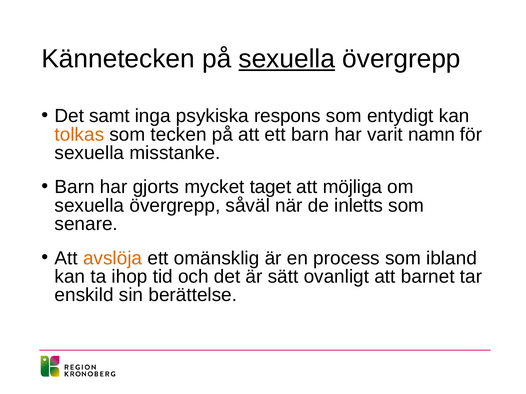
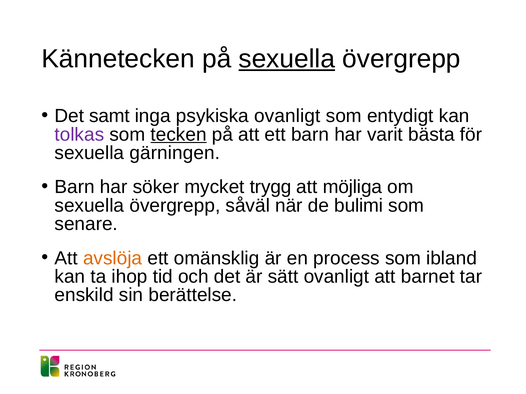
psykiska respons: respons -> ovanligt (287, 116)
tolkas colour: orange -> purple (79, 135)
tecken underline: none -> present (179, 135)
namn: namn -> bästa (431, 135)
misstanke: misstanke -> gärningen (175, 153)
gjorts: gjorts -> söker (156, 187)
taget: taget -> trygg (271, 187)
inletts: inletts -> bulimi (359, 206)
